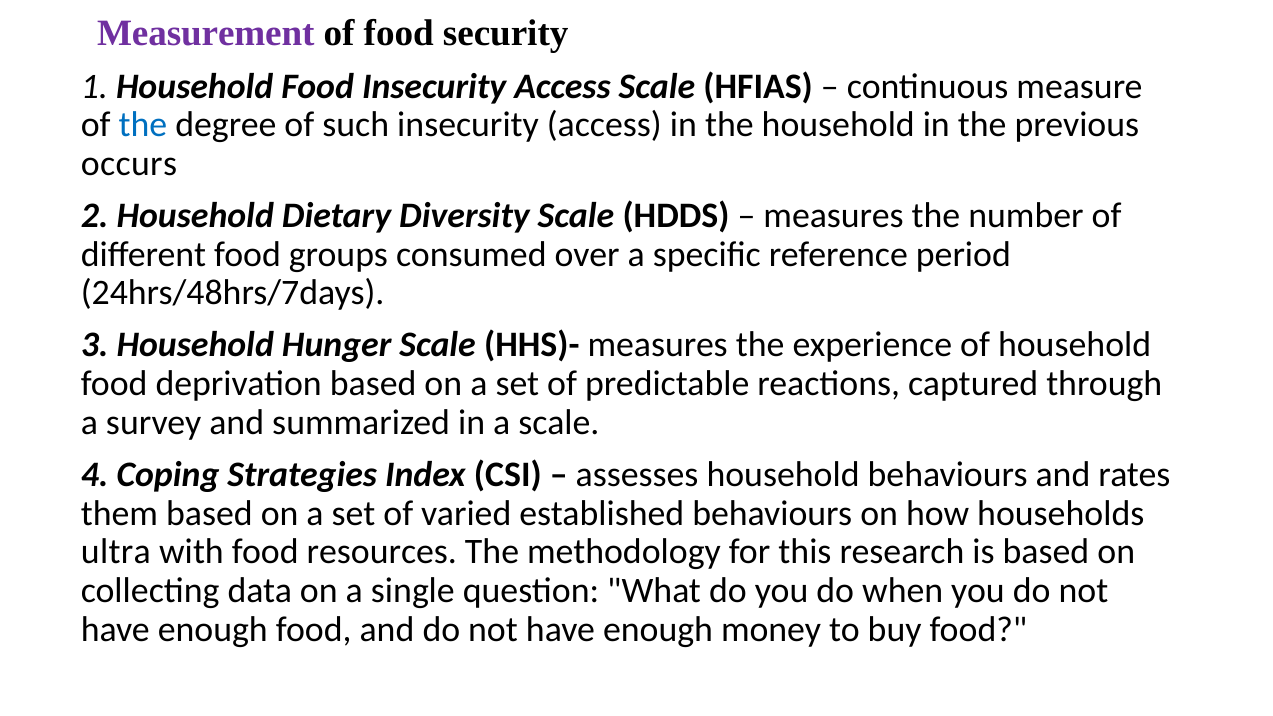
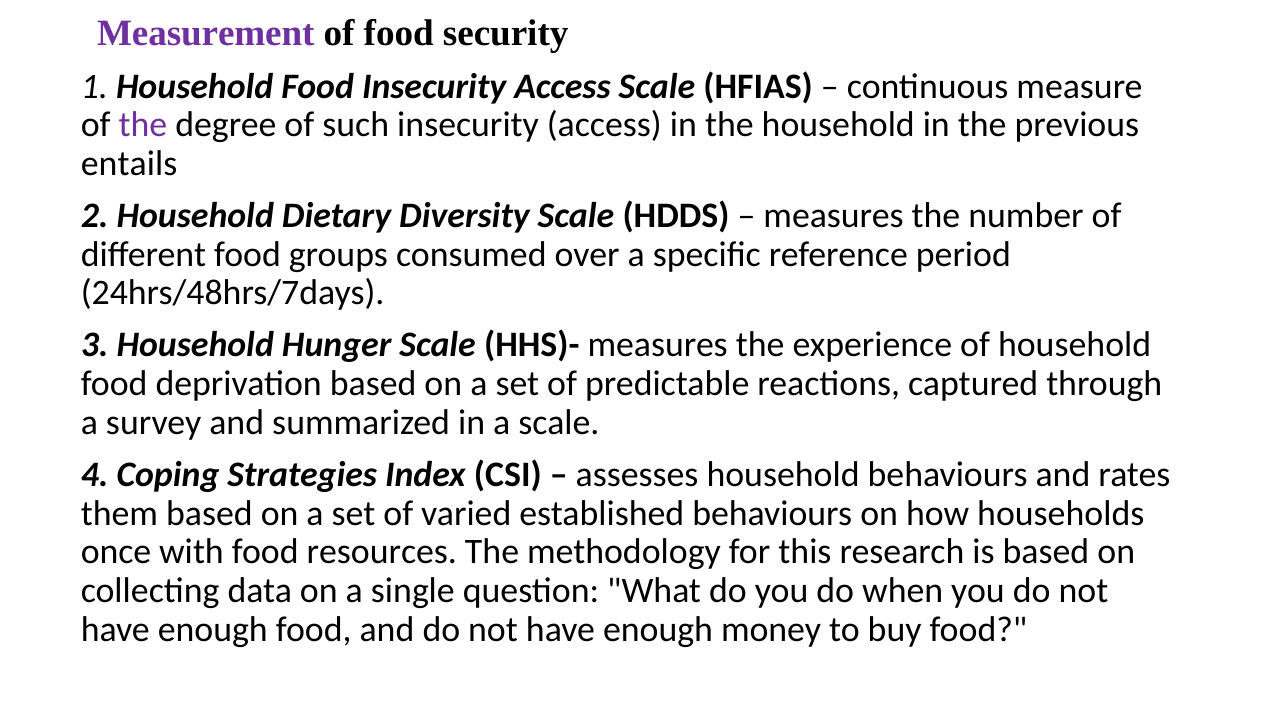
the colour: blue -> purple (143, 125)
occurs: occurs -> entails (129, 164)
ultra: ultra -> once (116, 552)
